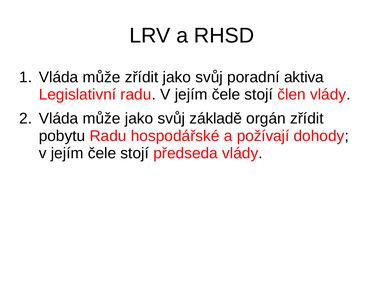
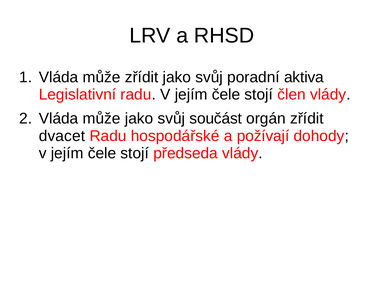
základě: základě -> součást (216, 119)
pobytu: pobytu -> dvacet (62, 136)
